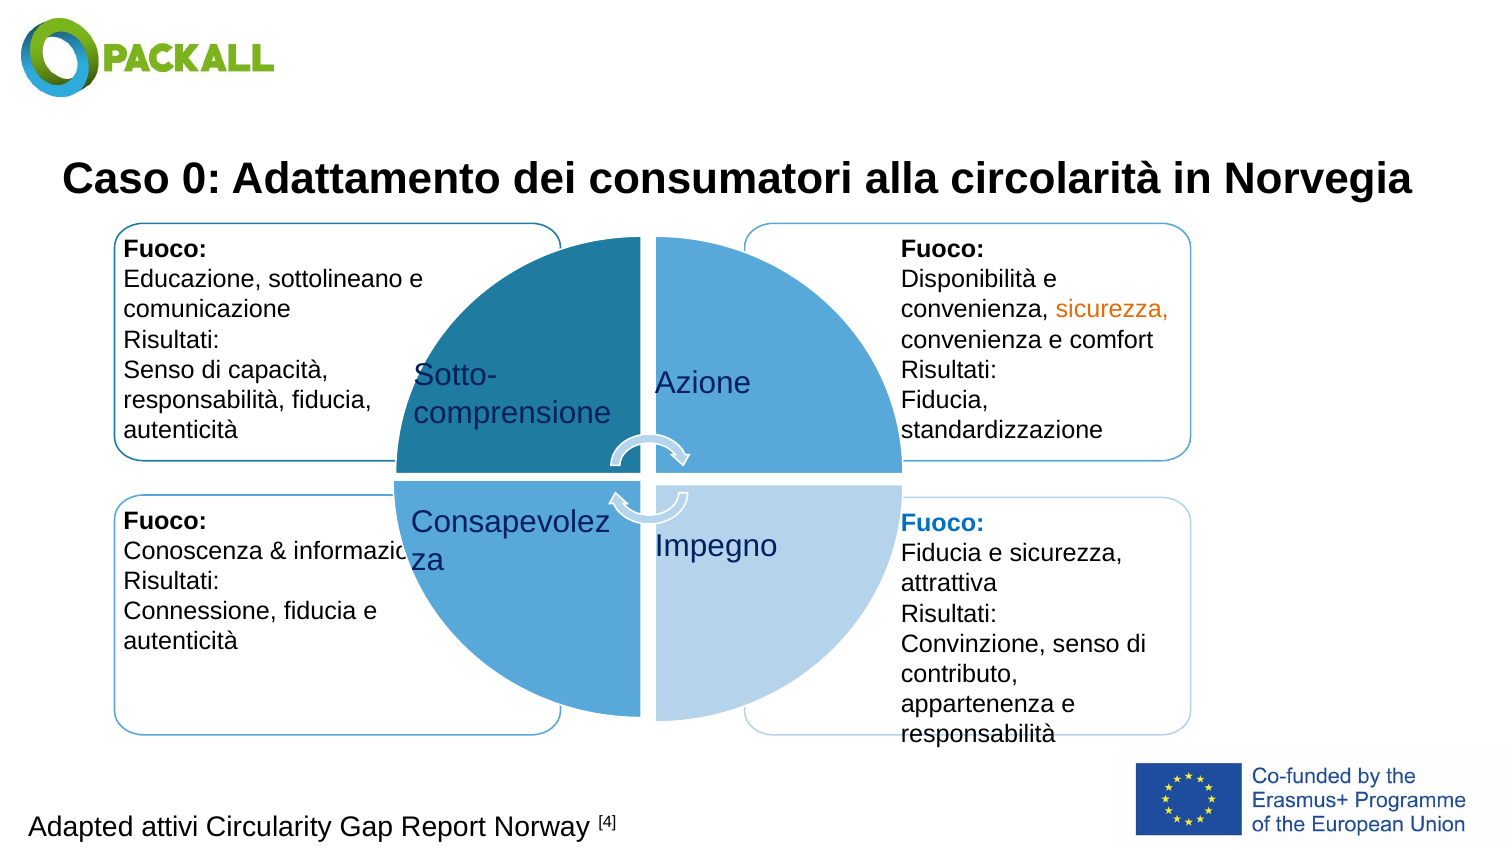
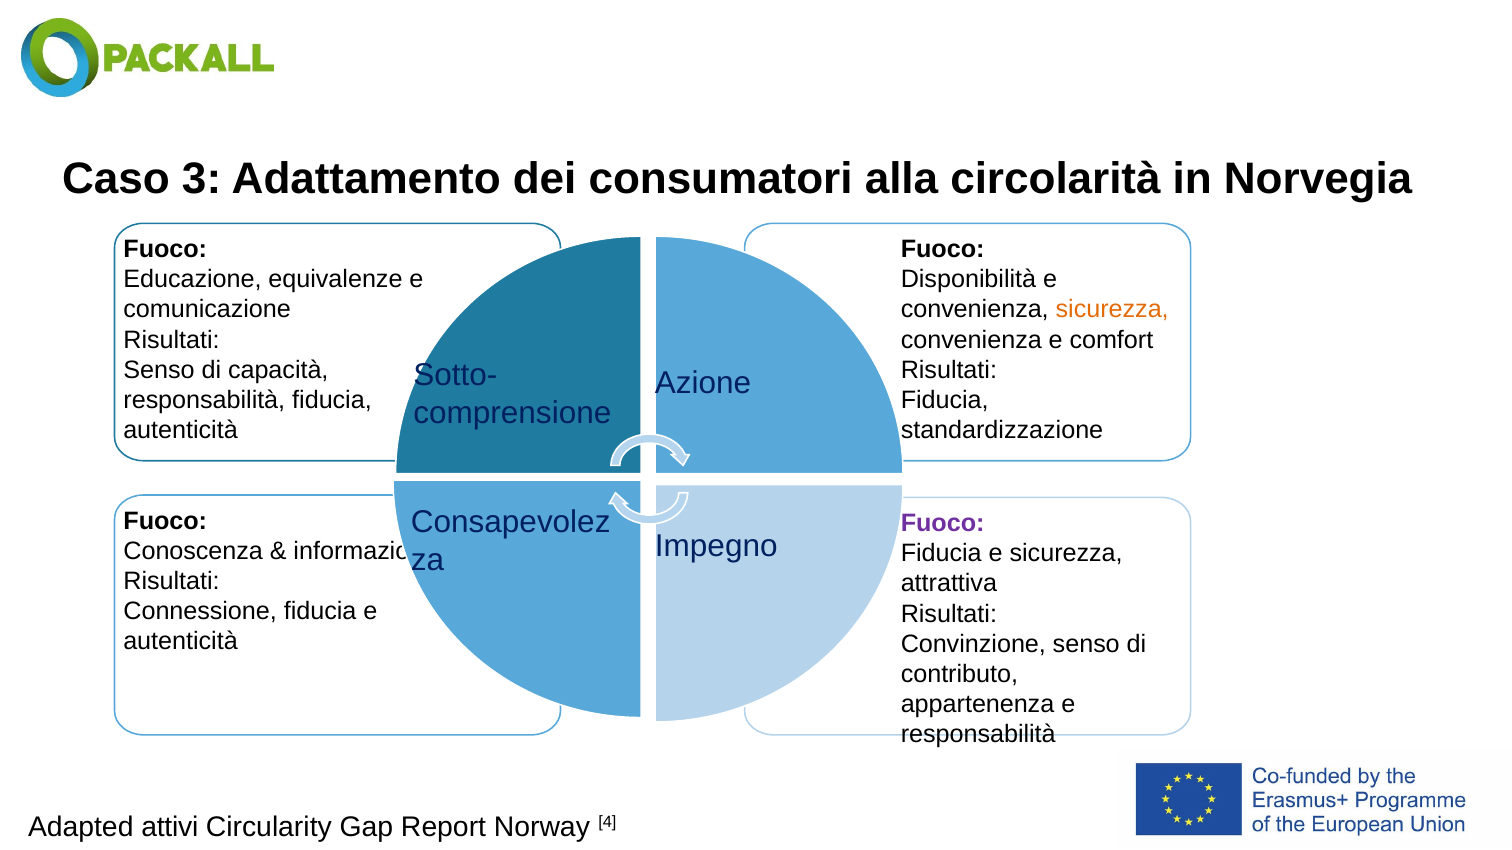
0: 0 -> 3 (202, 179)
sottolineano: sottolineano -> equivalenze (335, 279)
Fuoco colour: blue -> purple (943, 524)
